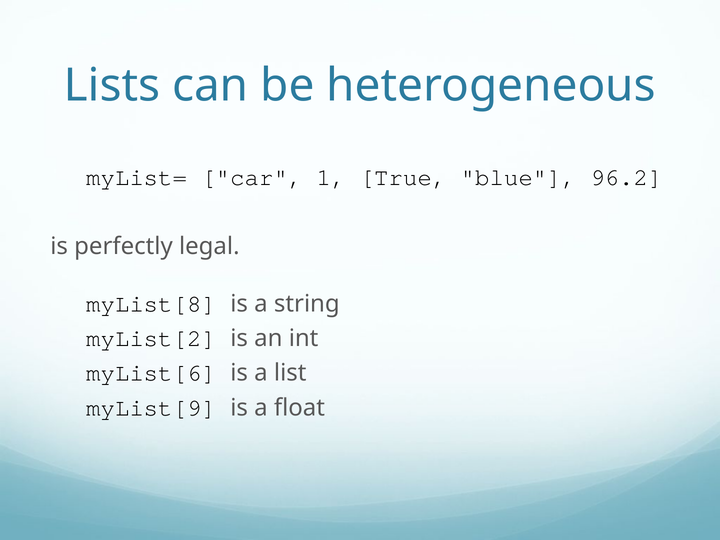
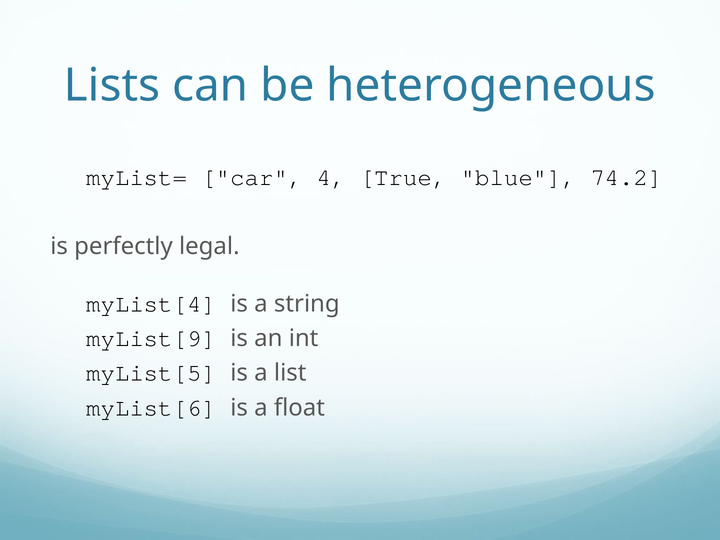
1: 1 -> 4 (331, 177)
96.2: 96.2 -> 74.2 (627, 177)
myList[8: myList[8 -> myList[4 (151, 304)
myList[2: myList[2 -> myList[9 (151, 338)
myList[6: myList[6 -> myList[5 (151, 373)
myList[9: myList[9 -> myList[6 (151, 408)
